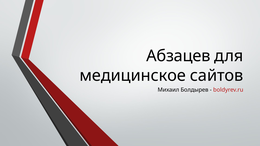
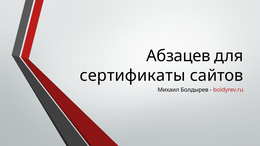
медицинское: медицинское -> сертификаты (133, 76)
